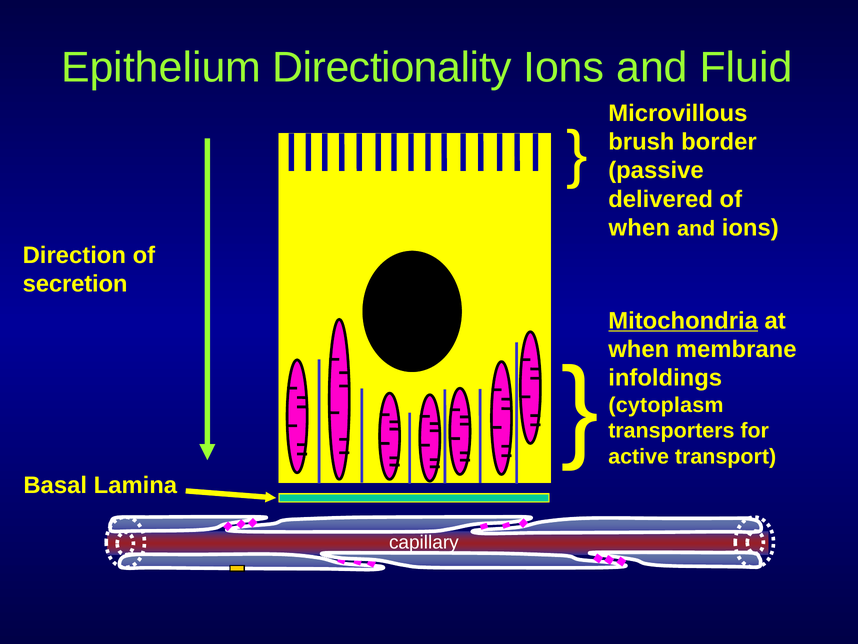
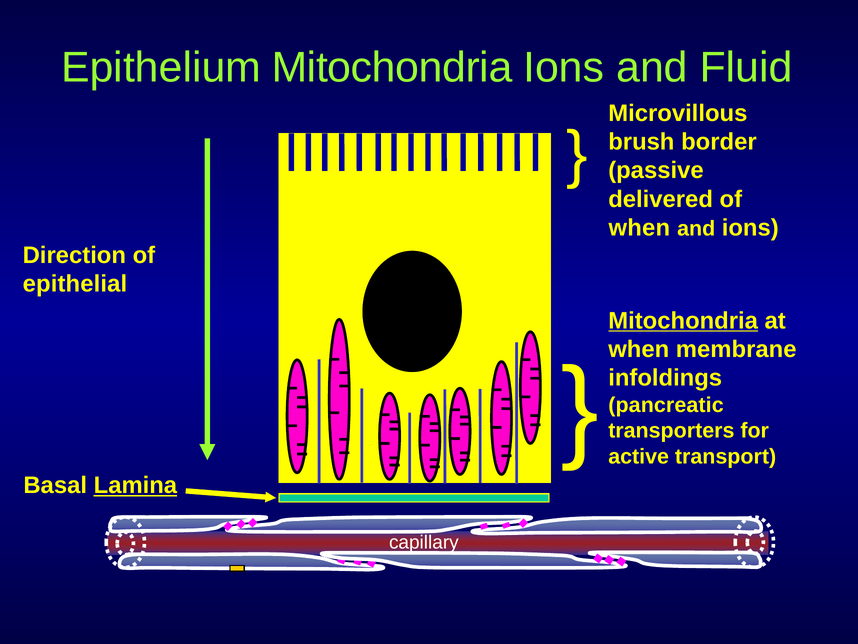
Epithelium Directionality: Directionality -> Mitochondria (392, 67)
secretion: secretion -> epithelial (75, 284)
cytoplasm: cytoplasm -> pancreatic (666, 405)
Lamina underline: none -> present (135, 485)
